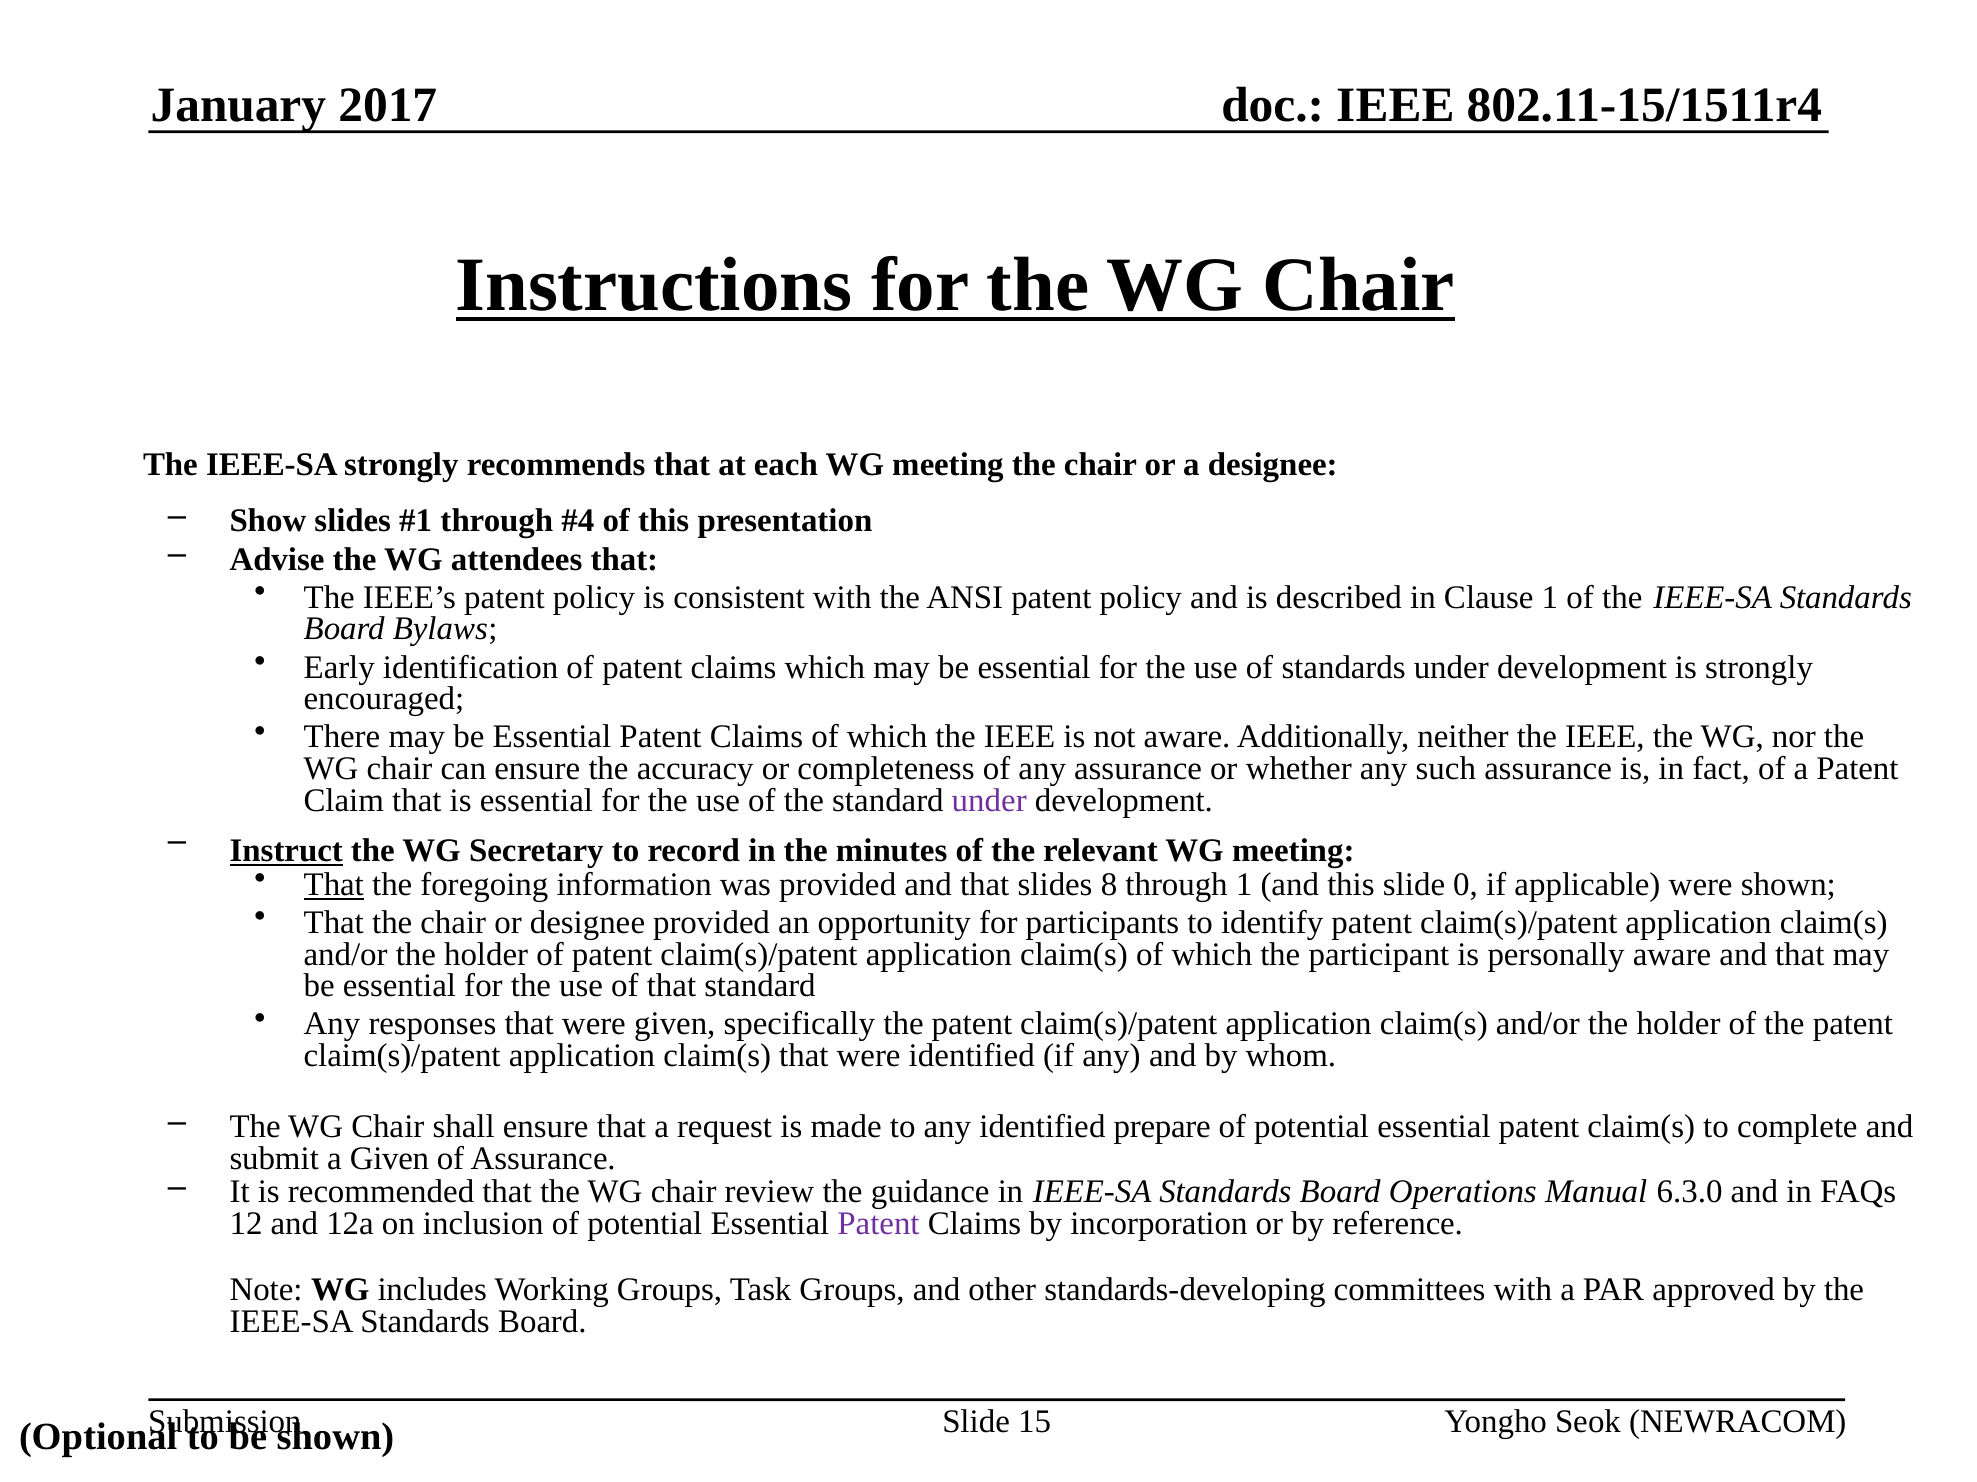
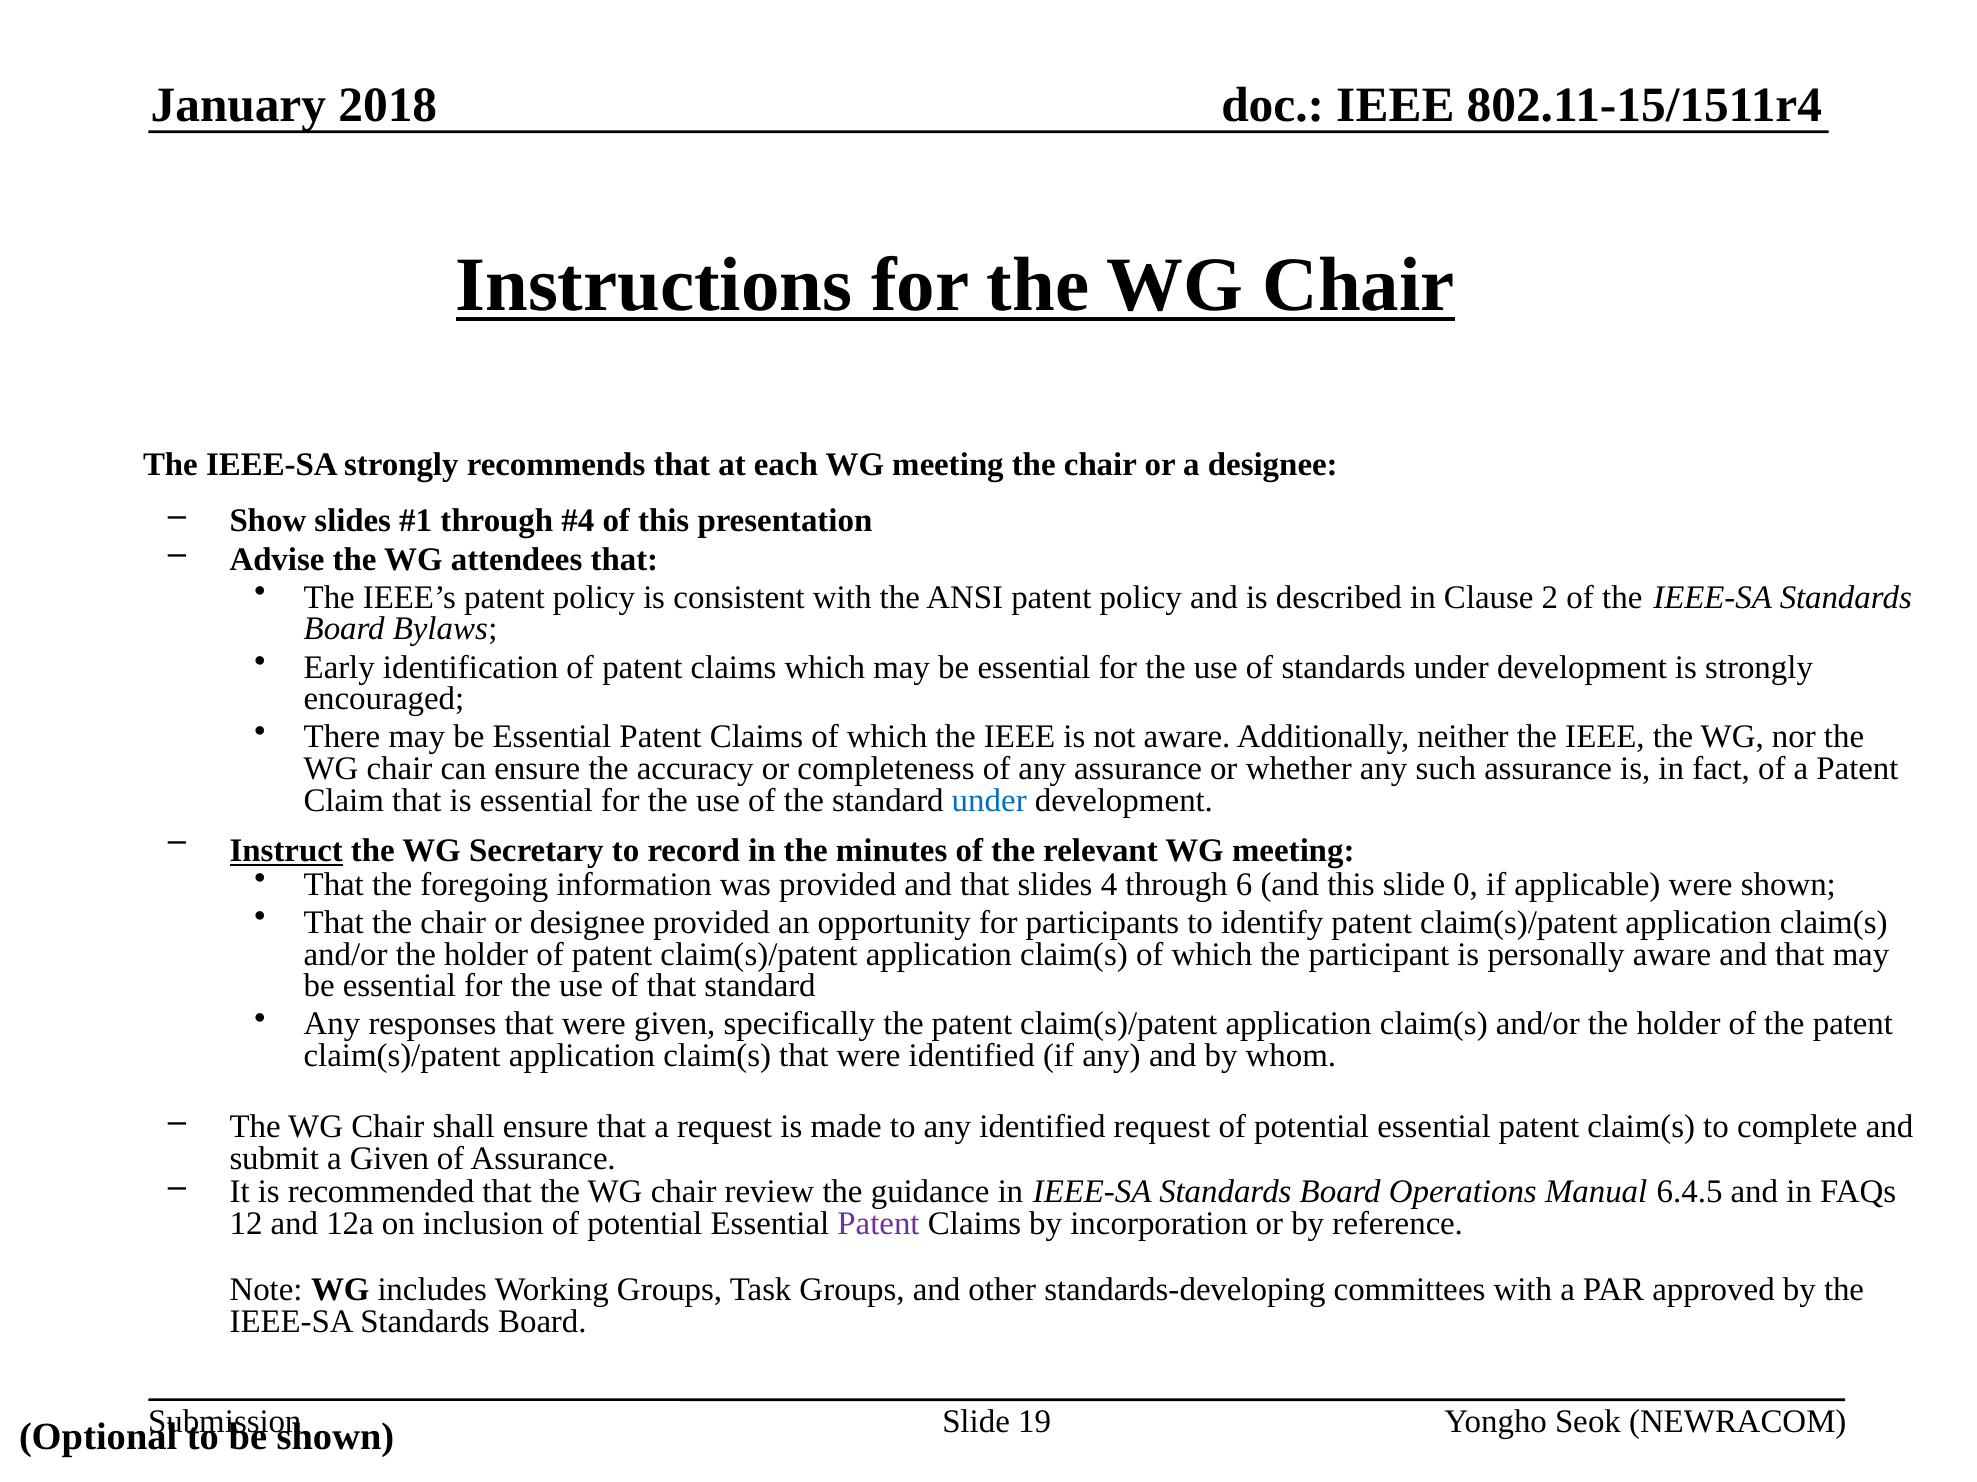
2017: 2017 -> 2018 (388, 106)
Clause 1: 1 -> 2 (1550, 598)
under colour: purple -> blue (989, 801)
That underline: present -> none (334, 885)
8: 8 -> 4 (1109, 885)
through 1: 1 -> 6 (1244, 885)
identified prepare: prepare -> request (1162, 1128)
6.3.0: 6.3.0 -> 6.4.5 (1690, 1192)
15: 15 -> 19 (1035, 1422)
